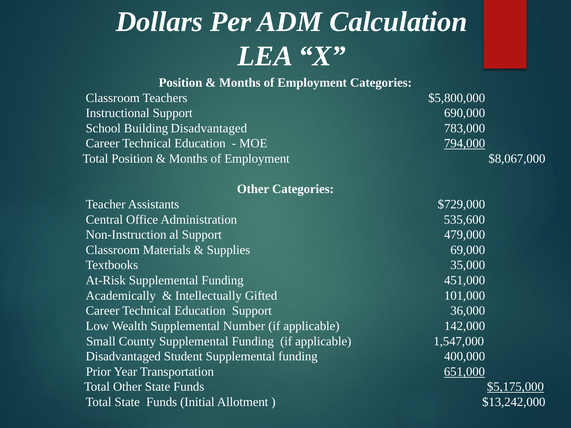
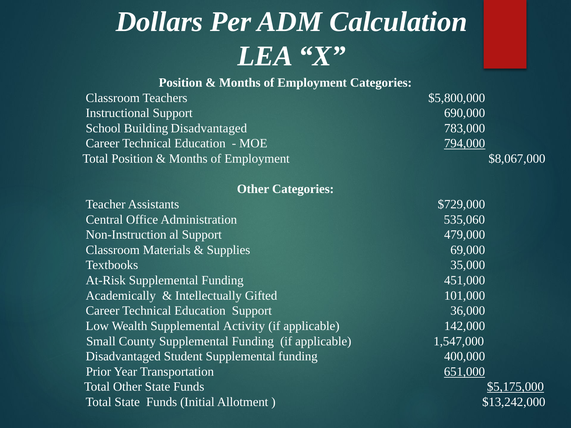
535,600: 535,600 -> 535,060 (464, 220)
Number: Number -> Activity (244, 326)
